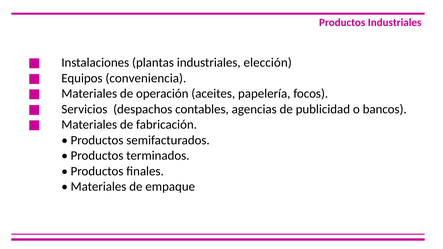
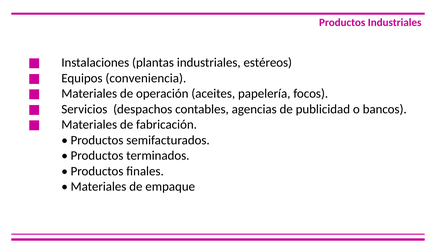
elección: elección -> estéreos (268, 63)
